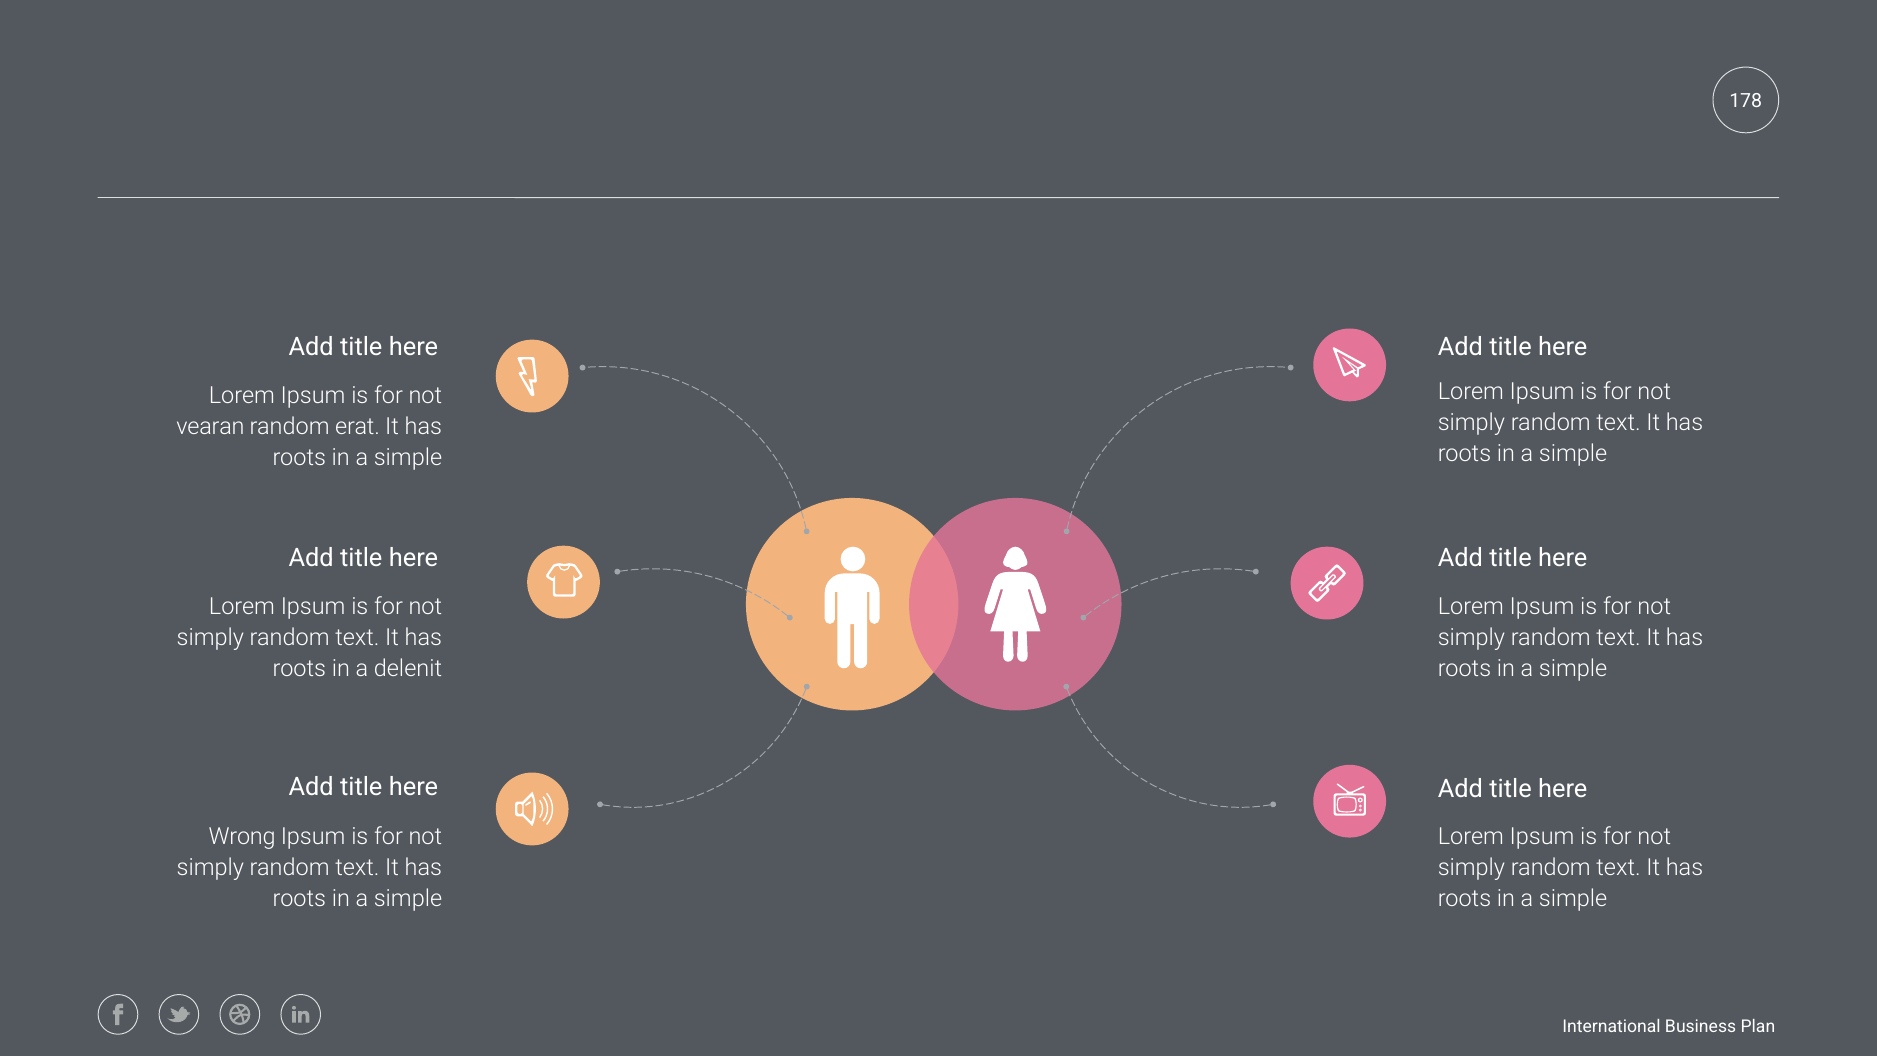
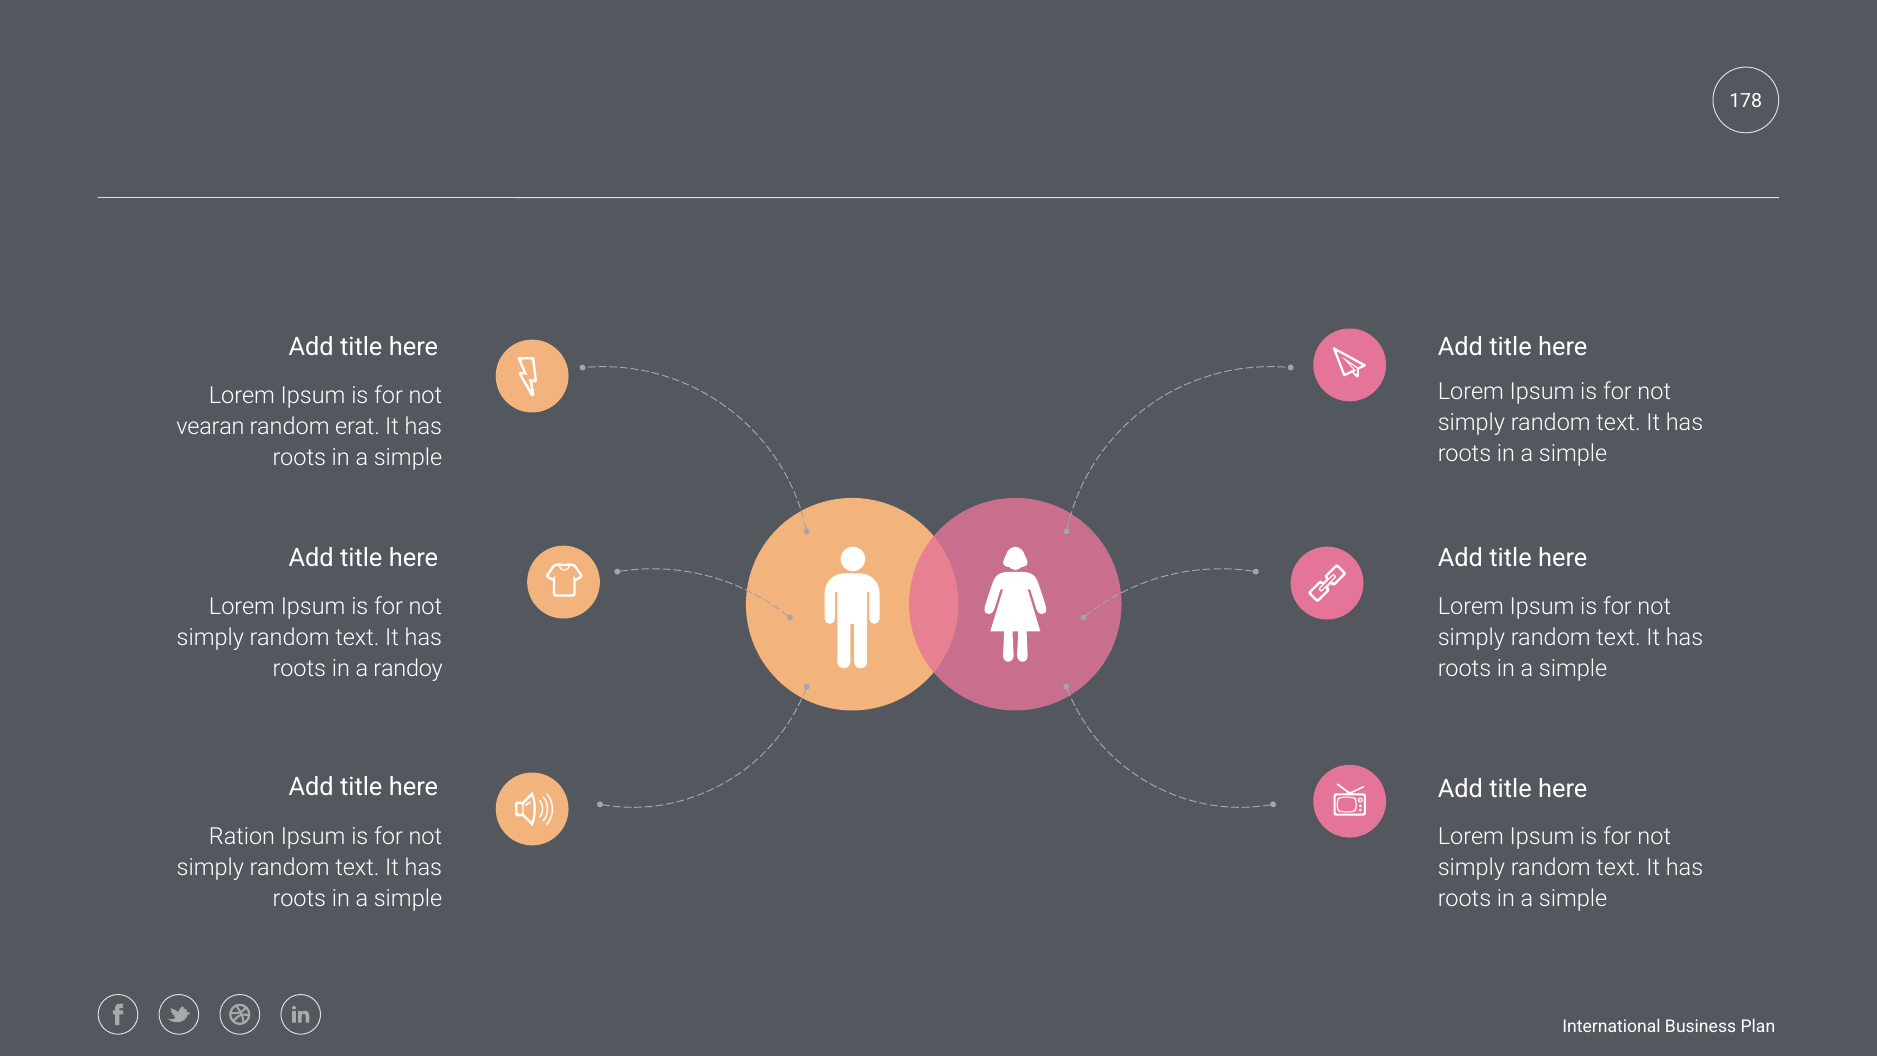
delenit: delenit -> randoy (408, 668)
Wrong: Wrong -> Ration (242, 837)
